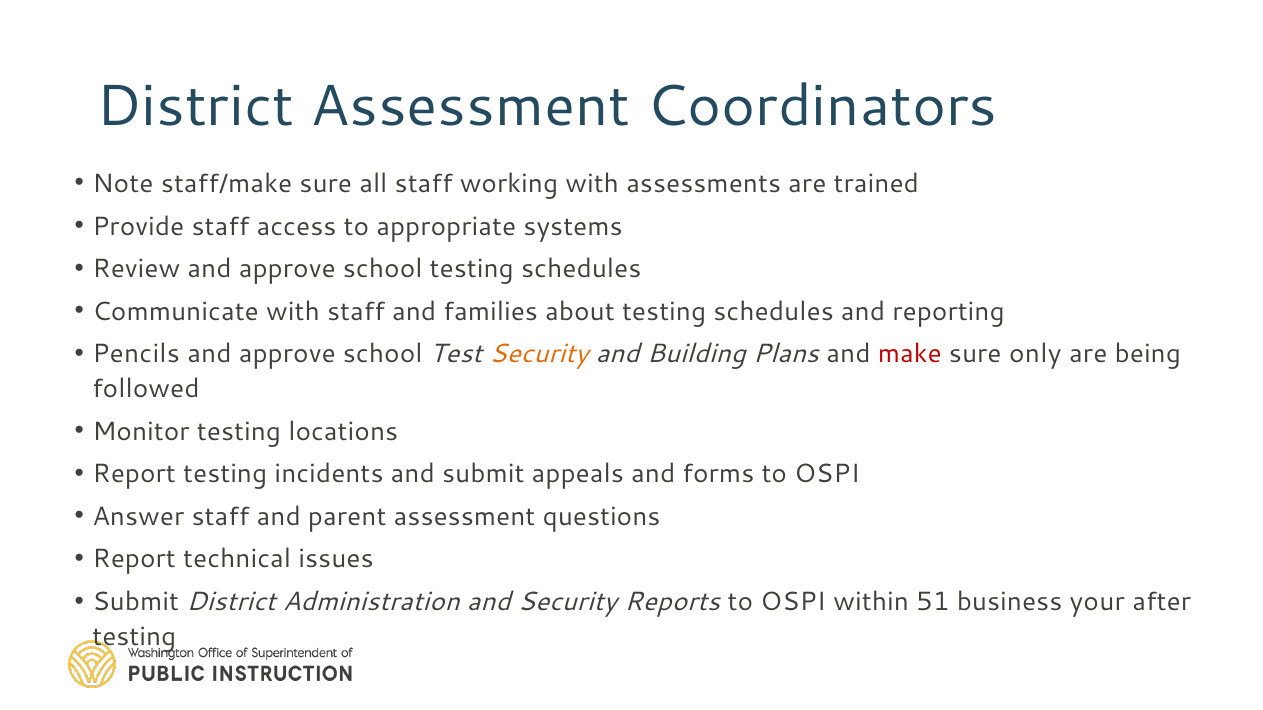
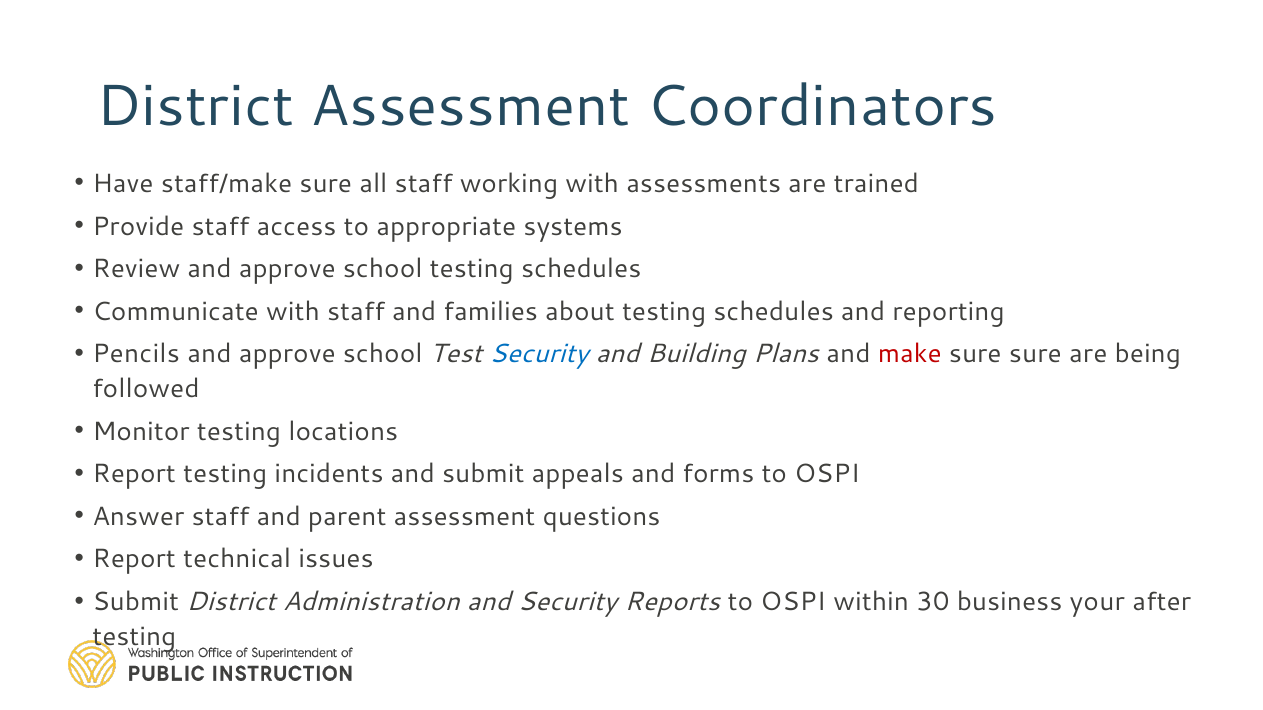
Note: Note -> Have (123, 184)
Security colour: orange -> blue (539, 354)
sure only: only -> sure (1035, 354)
51: 51 -> 30 (933, 602)
